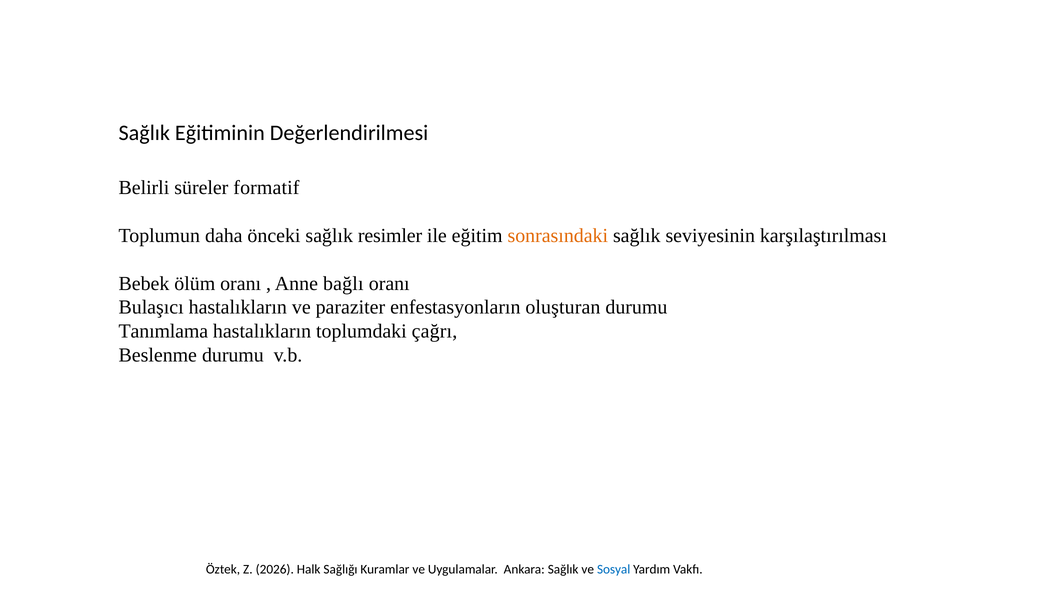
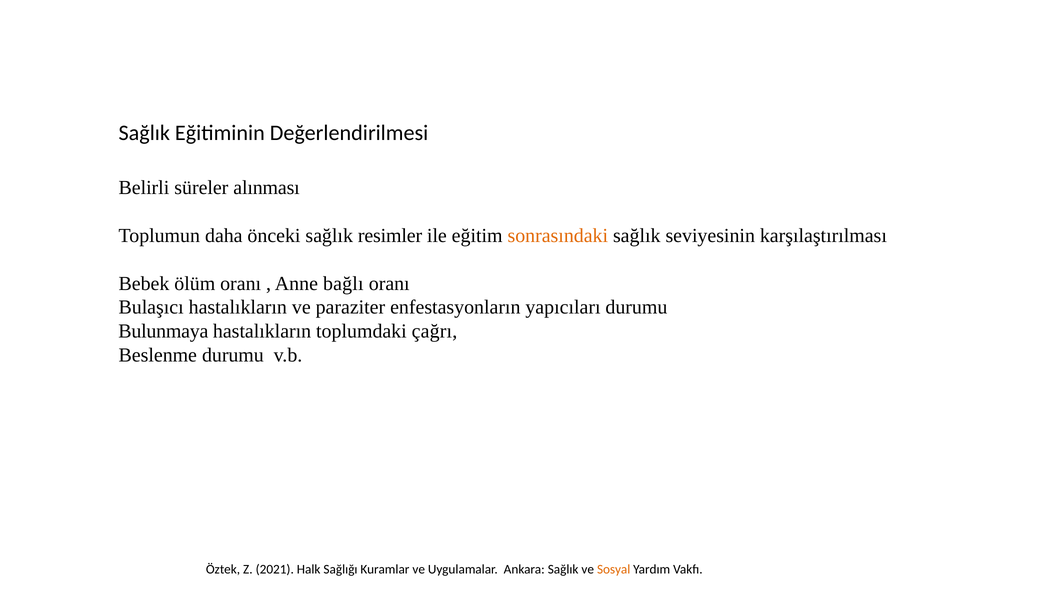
formatif: formatif -> alınması (267, 188)
oluşturan: oluşturan -> yapıcıları (563, 308)
Tanımlama: Tanımlama -> Bulunmaya (163, 331)
2026: 2026 -> 2021 (275, 570)
Sosyal colour: blue -> orange (614, 570)
